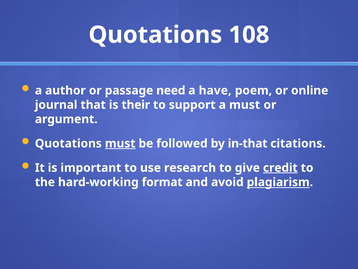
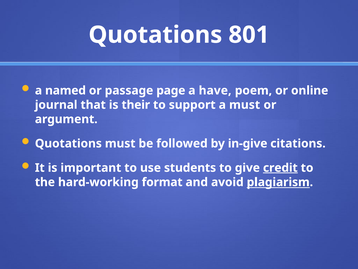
108: 108 -> 801 (249, 35)
author: author -> named (66, 90)
need: need -> page (171, 90)
must underline: present -> none (120, 143)
in-that: in-that -> in-give (248, 143)
research: research -> students (190, 168)
